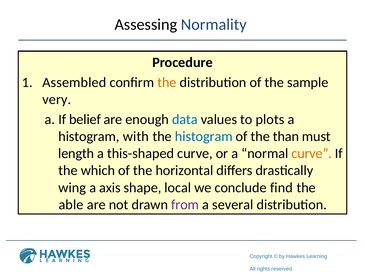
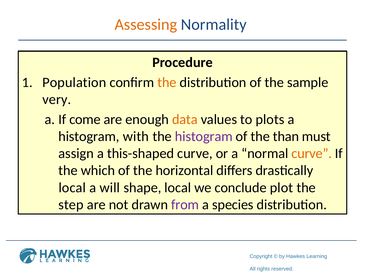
Assessing colour: black -> orange (146, 25)
Assembled: Assembled -> Population (74, 82)
belief: belief -> come (85, 119)
data colour: blue -> orange (185, 119)
histogram colour: blue -> purple (204, 136)
length: length -> assign (76, 153)
wing: wing -> local (72, 187)
axis: axis -> will (110, 187)
find: find -> plot (281, 187)
able: able -> step (71, 204)
several: several -> species (233, 204)
